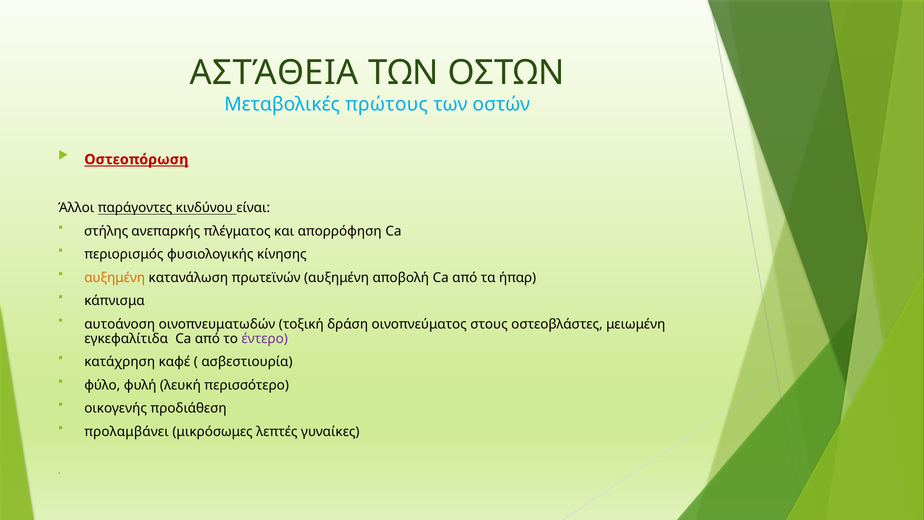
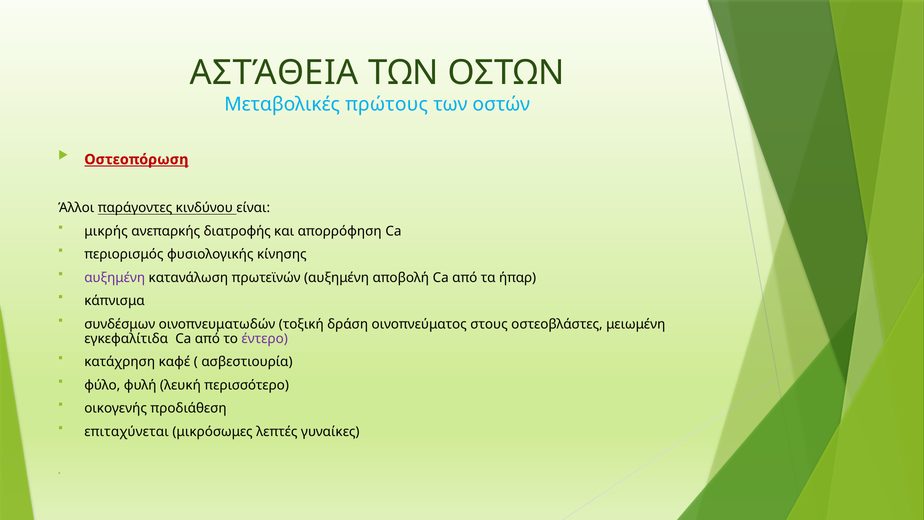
στήλης: στήλης -> μικρής (106, 231)
πλέγματος: πλέγματος -> διατροφής (237, 231)
αυξημένη colour: orange -> purple (115, 278)
αυτοάνοση: αυτοάνοση -> συνδέσμων (120, 324)
προλαμβάνει: προλαμβάνει -> επιταχύνεται (127, 431)
